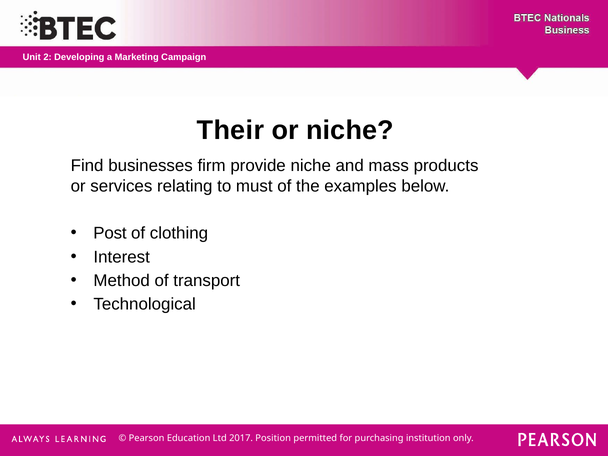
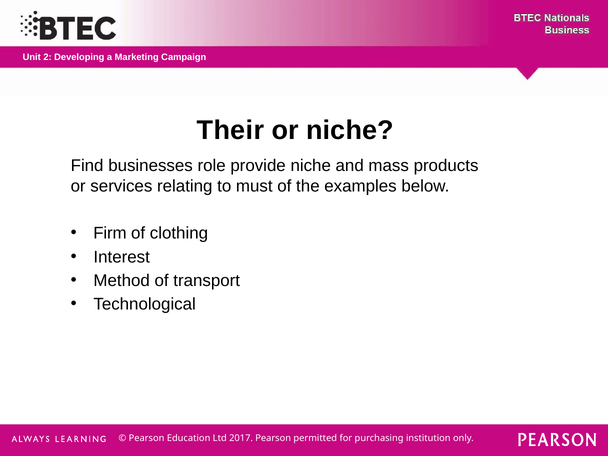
firm: firm -> role (212, 166)
Post: Post -> Firm (110, 233)
2017 Position: Position -> Pearson (273, 438)
